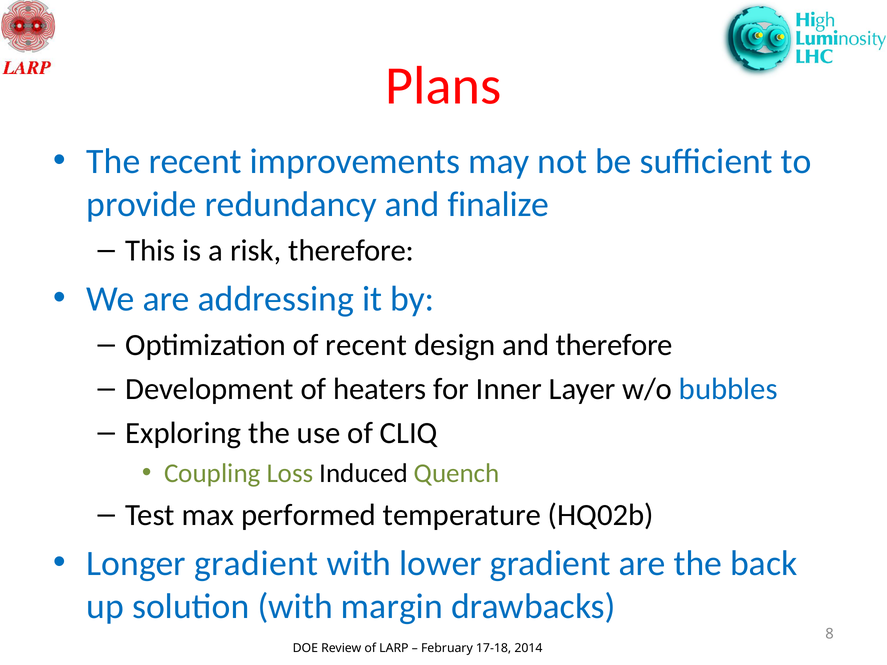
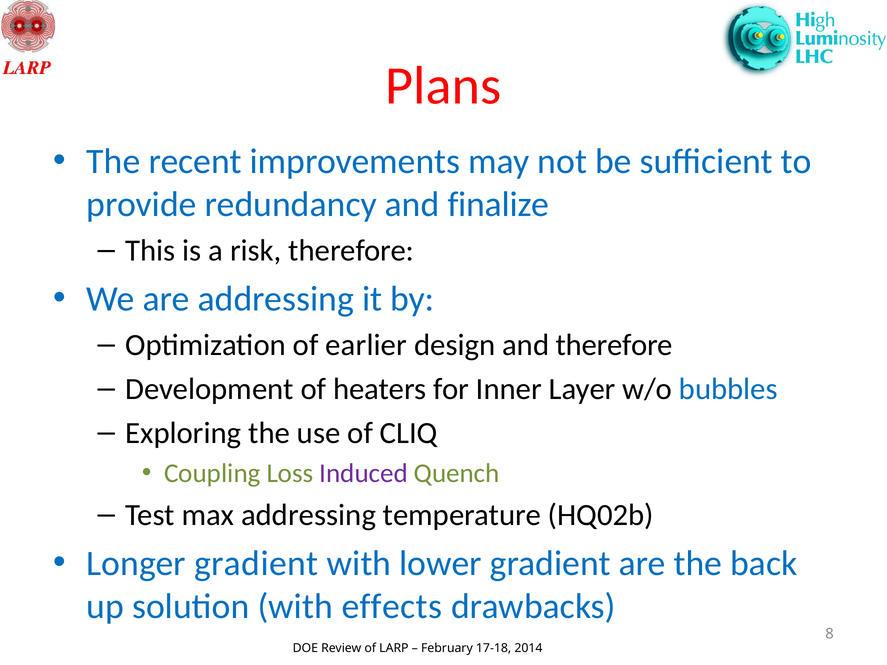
of recent: recent -> earlier (366, 345)
Induced colour: black -> purple (364, 474)
max performed: performed -> addressing (309, 515)
margin: margin -> effects (392, 606)
